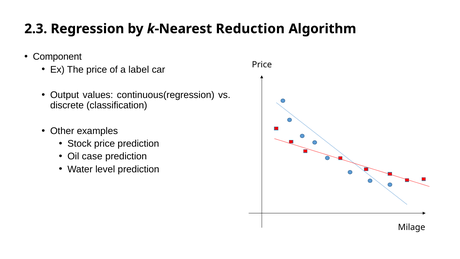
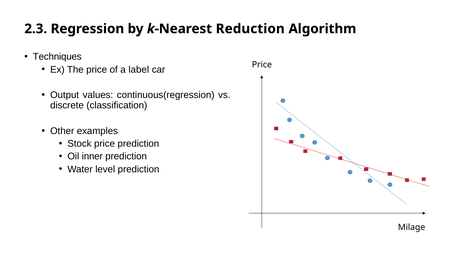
Component: Component -> Techniques (57, 57)
case: case -> inner (92, 156)
